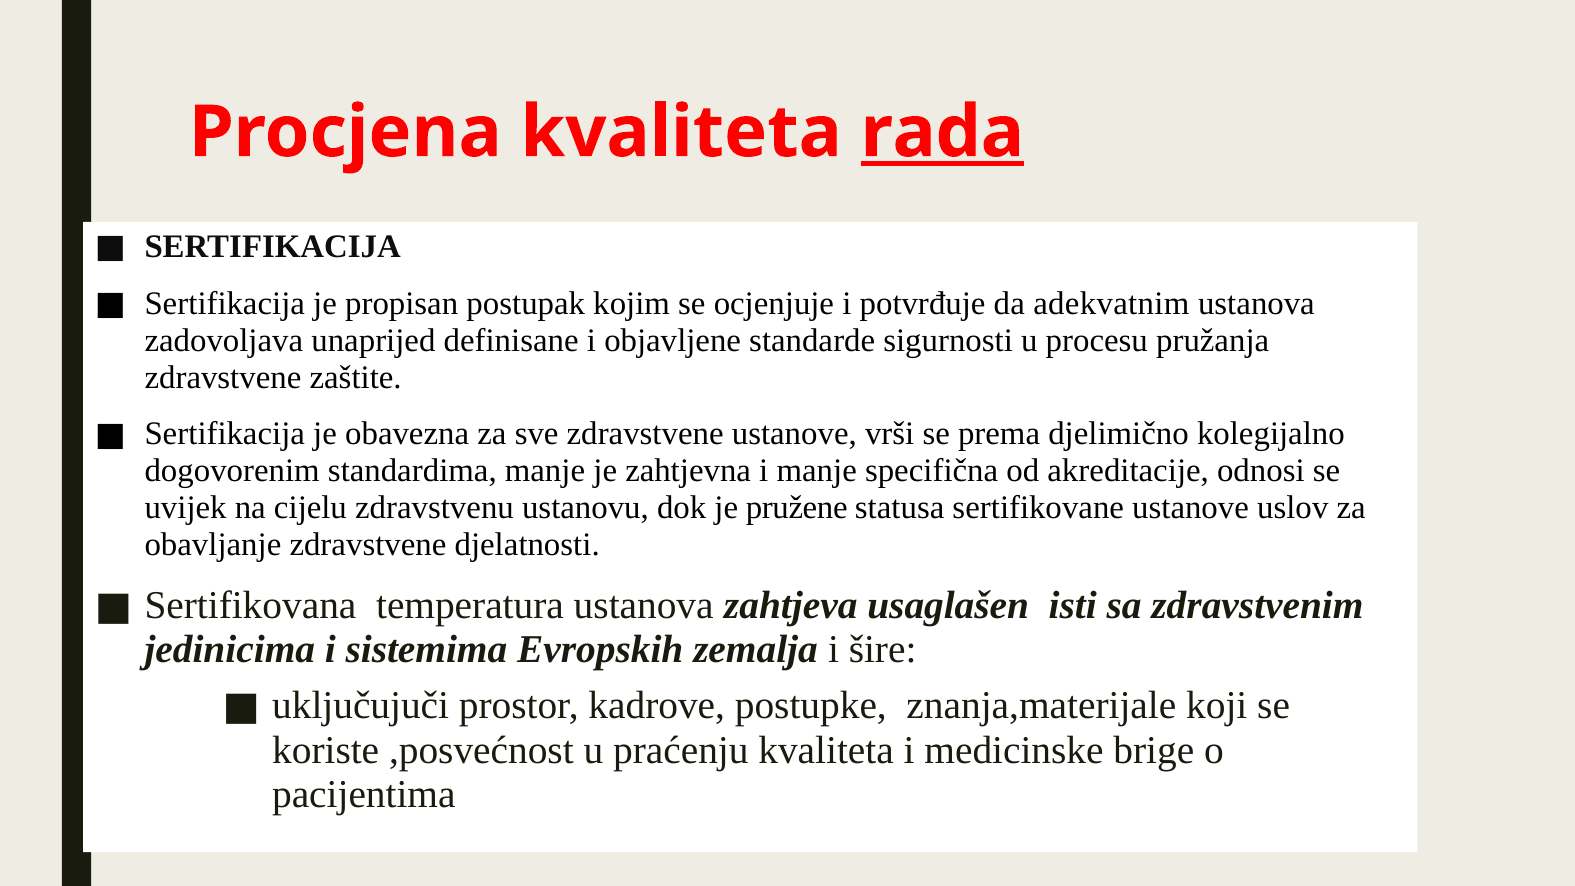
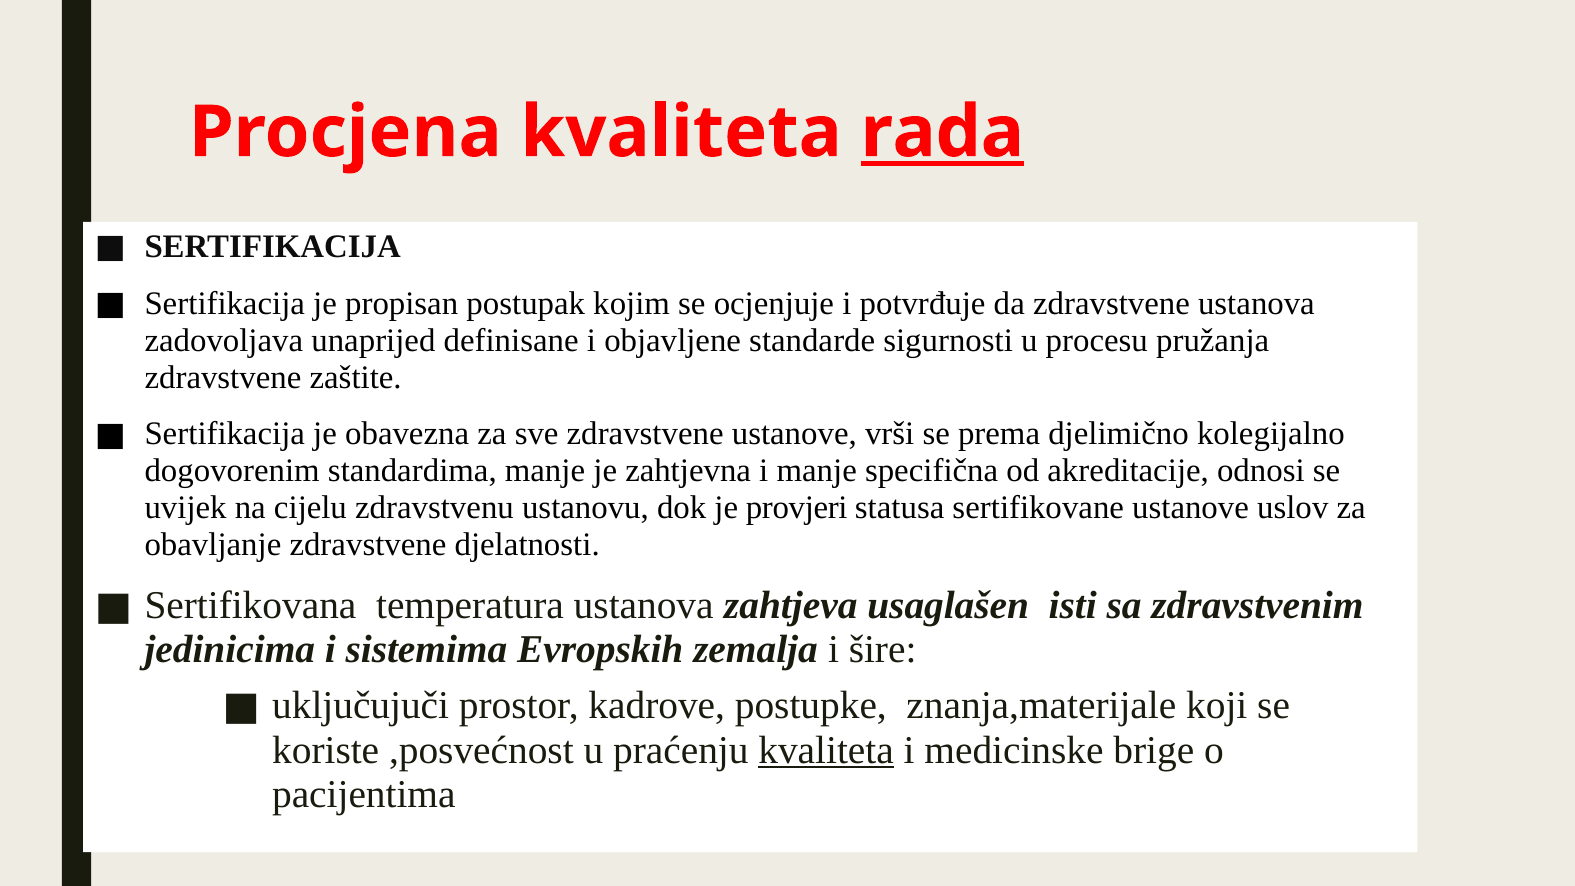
da adekvatnim: adekvatnim -> zdravstvene (1111, 303)
pružene: pružene -> provjeri (797, 508)
kvaliteta underline: none -> present (826, 750)
